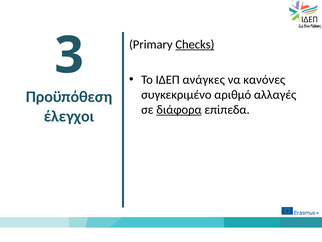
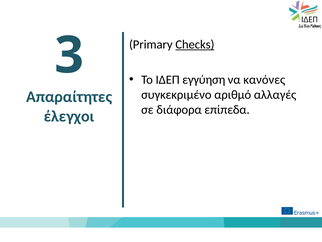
ανάγκες: ανάγκες -> εγγύηση (204, 80)
Προϋπόθεση: Προϋπόθεση -> Απαραίτητες (69, 97)
διάφορα underline: present -> none (179, 110)
